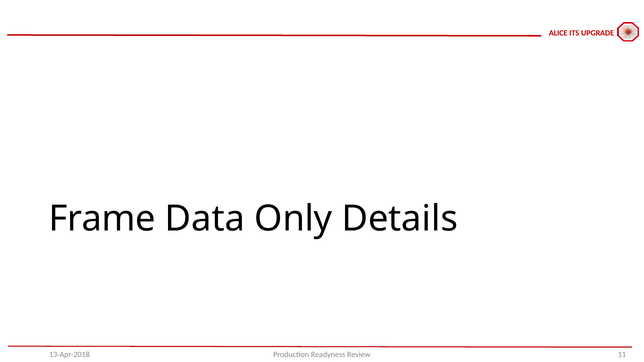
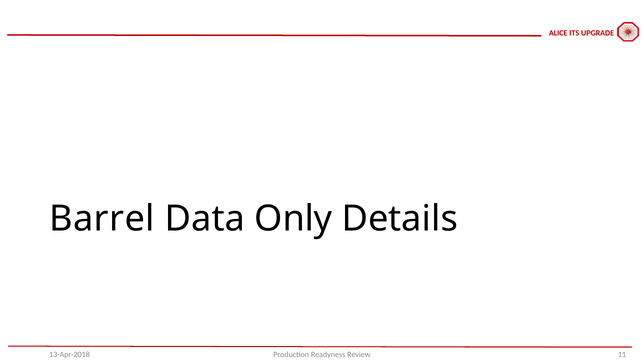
Frame: Frame -> Barrel (102, 219)
